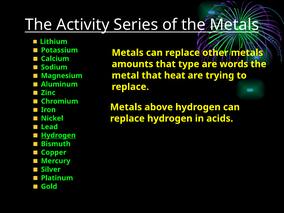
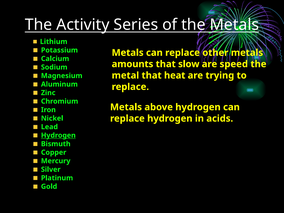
type: type -> slow (189, 64)
words: words -> speed (234, 64)
